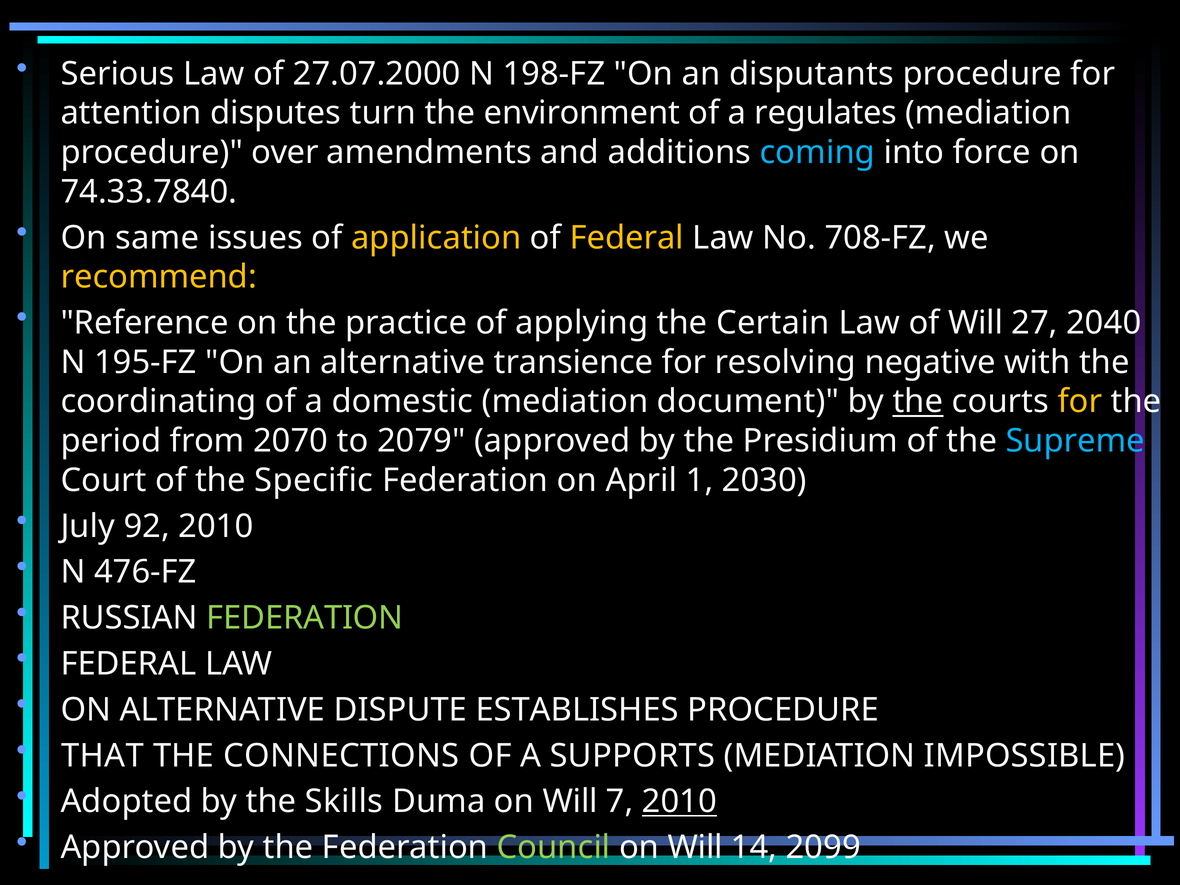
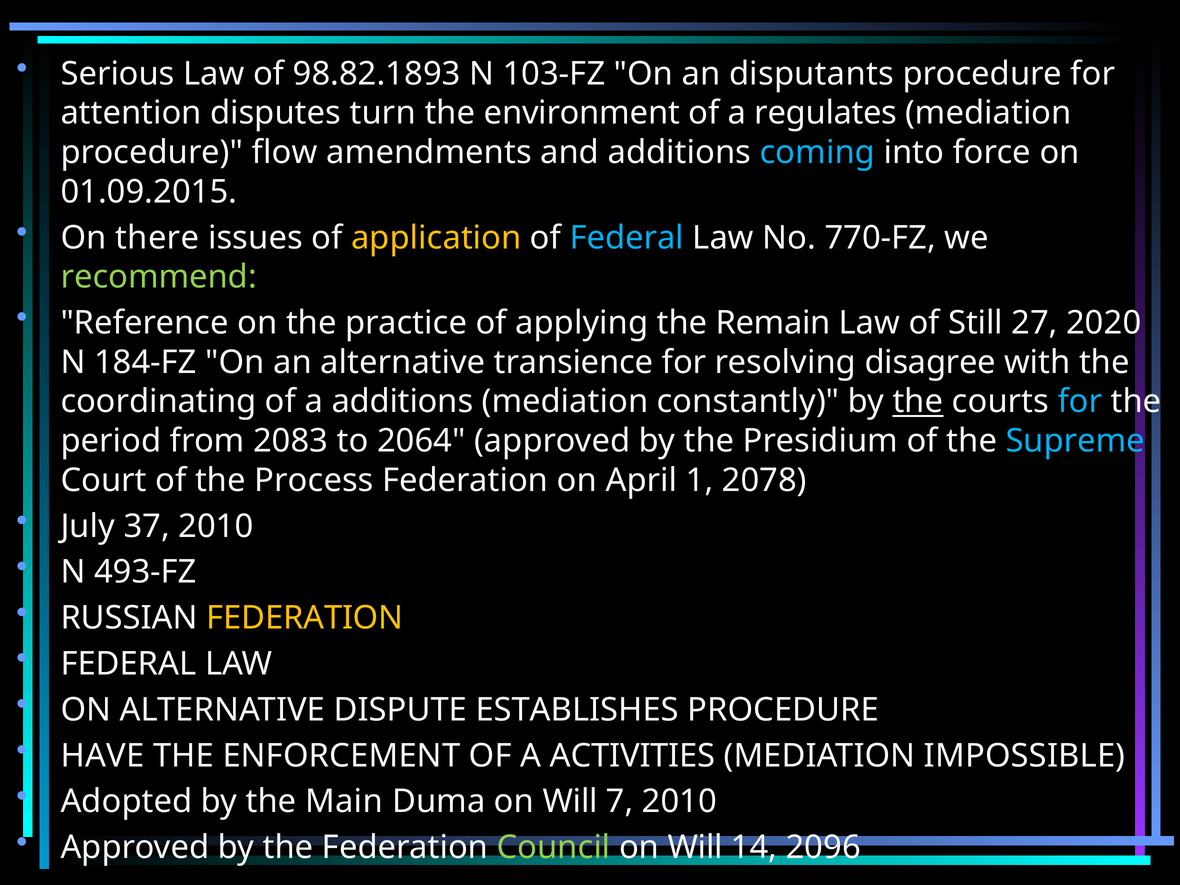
27.07.2000: 27.07.2000 -> 98.82.1893 (377, 74)
198-FZ: 198-FZ -> 103-FZ (554, 74)
over: over -> flow (285, 152)
74.33.7840: 74.33.7840 -> 01.09.2015 (149, 192)
same: same -> there (157, 238)
Federal colour: yellow -> light blue (627, 238)
708-FZ: 708-FZ -> 770-FZ (880, 238)
recommend colour: yellow -> light green (159, 277)
Certain: Certain -> Remain (773, 323)
of Will: Will -> Still (976, 323)
2040: 2040 -> 2020 (1104, 323)
195-FZ: 195-FZ -> 184-FZ (145, 362)
negative: negative -> disagree (930, 362)
a domestic: domestic -> additions (402, 402)
document: document -> constantly (748, 402)
for colour: yellow -> light blue (1080, 402)
2070: 2070 -> 2083 (291, 441)
2079: 2079 -> 2064 (421, 441)
Specific: Specific -> Process (314, 480)
2030: 2030 -> 2078 (764, 480)
92: 92 -> 37 (147, 526)
476-FZ: 476-FZ -> 493-FZ (145, 572)
FEDERATION colour: light green -> yellow (305, 618)
THAT: THAT -> HAVE (103, 756)
CONNECTIONS: CONNECTIONS -> ENFORCEMENT (341, 756)
SUPPORTS: SUPPORTS -> ACTIVITIES (633, 756)
Skills: Skills -> Main (344, 802)
2010 underline: present -> none (679, 802)
2099: 2099 -> 2096 (823, 848)
